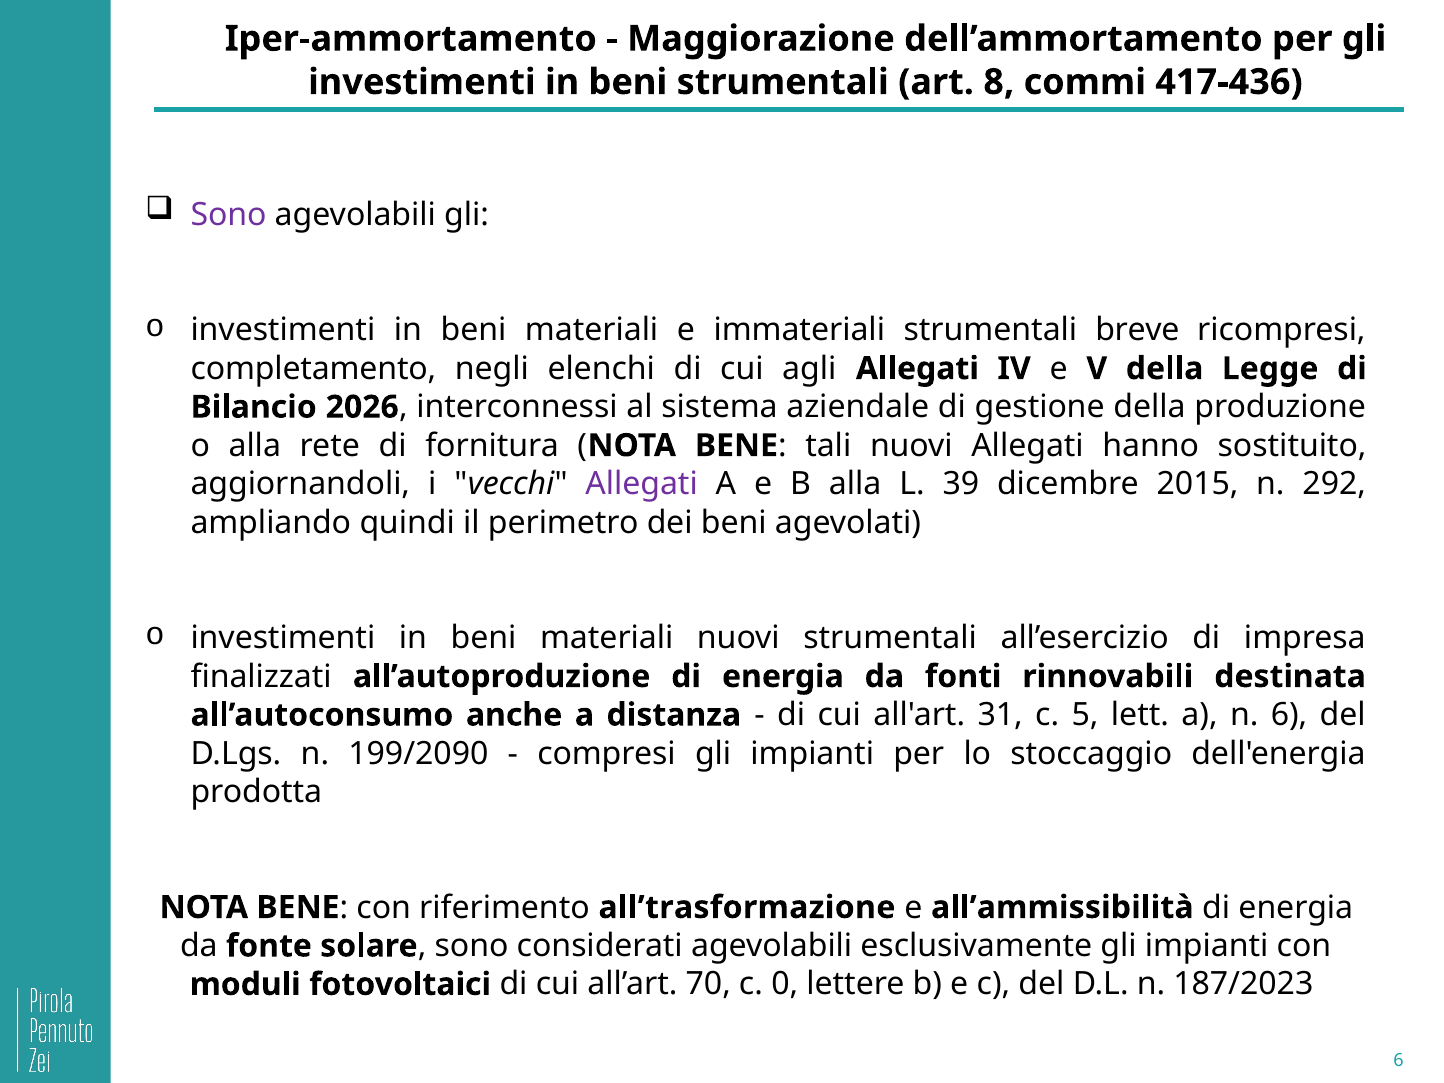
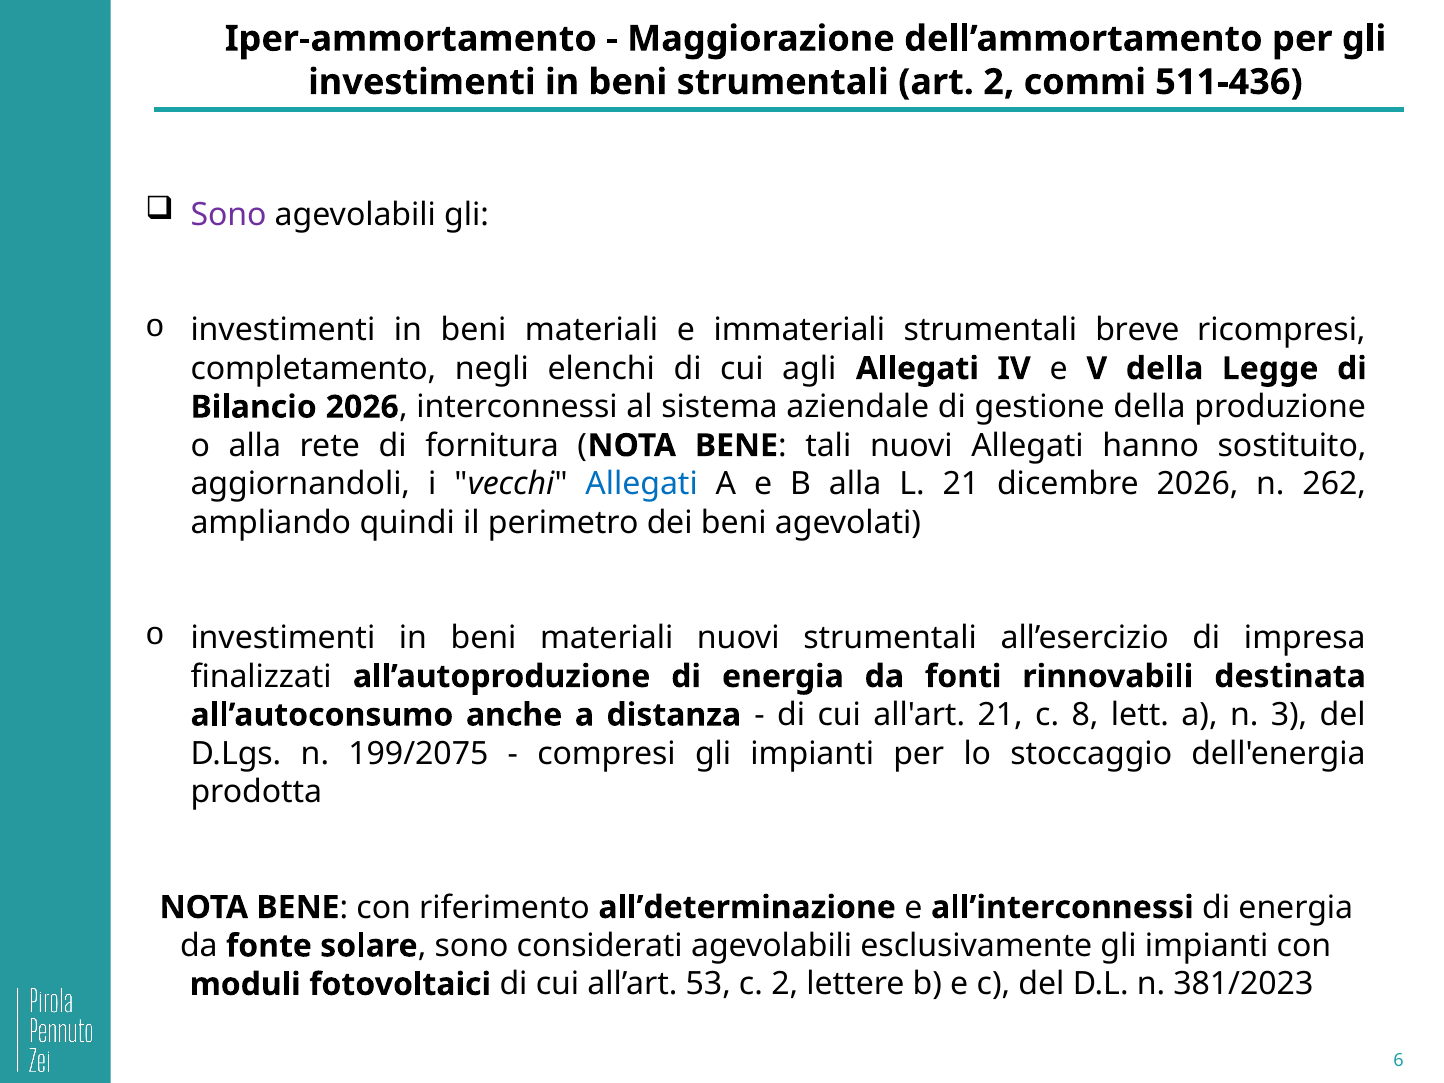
art 8: 8 -> 2 (999, 82)
417-436: 417-436 -> 511-436 (1229, 82)
Allegati colour: purple -> blue (642, 484)
L 39: 39 -> 21 (961, 484)
dicembre 2015: 2015 -> 2026 (1198, 484)
292: 292 -> 262 (1334, 484)
all'art 31: 31 -> 21 (1000, 715)
5: 5 -> 8 (1085, 715)
n 6: 6 -> 3 (1289, 715)
199/2090: 199/2090 -> 199/2075 (418, 753)
all’trasformazione: all’trasformazione -> all’determinazione (747, 907)
all’ammissibilità: all’ammissibilità -> all’interconnessi (1062, 907)
70: 70 -> 53 (708, 984)
c 0: 0 -> 2 (785, 984)
187/2023: 187/2023 -> 381/2023 (1243, 984)
